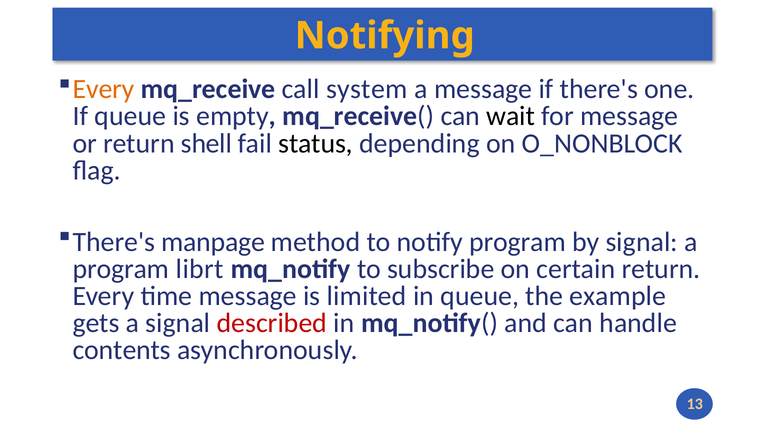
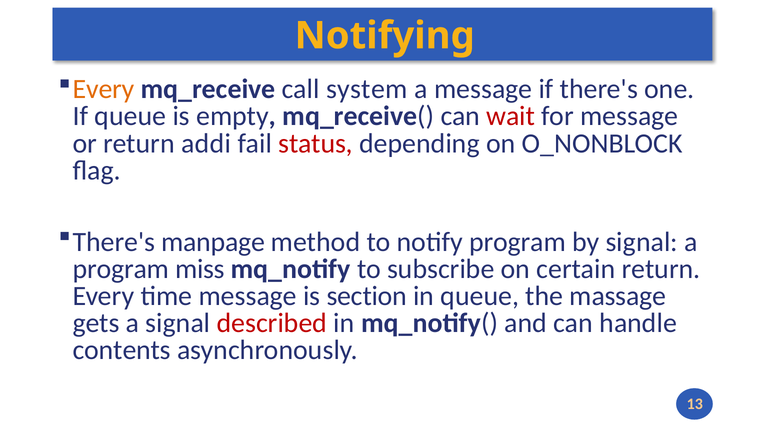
wait colour: black -> red (511, 116)
shell: shell -> addi (206, 143)
status colour: black -> red (316, 143)
librt: librt -> miss (200, 269)
limited: limited -> section (367, 296)
example: example -> massage (618, 296)
